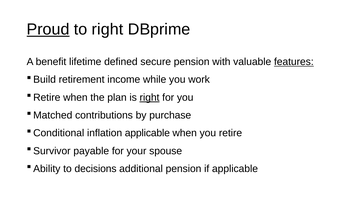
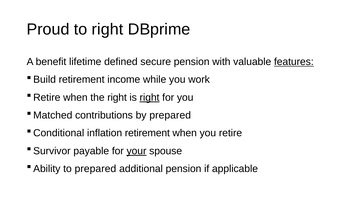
Proud underline: present -> none (48, 29)
the plan: plan -> right (117, 97)
by purchase: purchase -> prepared (170, 115)
inflation applicable: applicable -> retirement (147, 133)
your underline: none -> present (136, 151)
to decisions: decisions -> prepared (95, 169)
